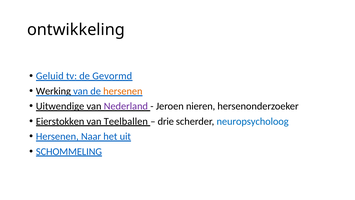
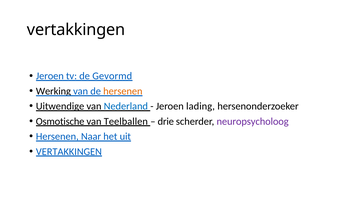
ontwikkeling: ontwikkeling -> vertakkingen (76, 30)
Geluid: Geluid -> Jeroen (50, 76)
Nederland colour: purple -> blue (126, 106)
nieren: nieren -> lading (201, 106)
Eierstokken: Eierstokken -> Osmotische (60, 121)
neuropsycholoog colour: blue -> purple (253, 121)
SCHOMMELING: SCHOMMELING -> VERTAKKINGEN (69, 151)
